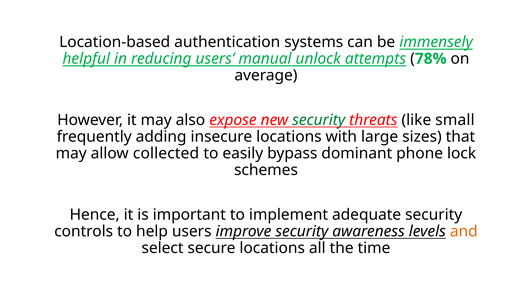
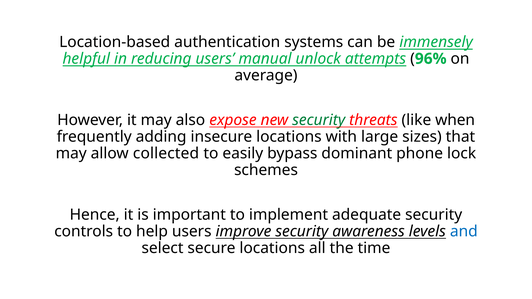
78%: 78% -> 96% (431, 59)
small: small -> when (455, 120)
and colour: orange -> blue (464, 231)
